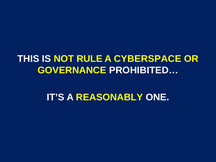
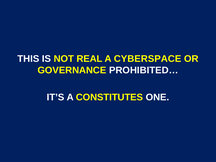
RULE: RULE -> REAL (90, 59)
REASONABLY: REASONABLY -> CONSTITUTES (109, 97)
